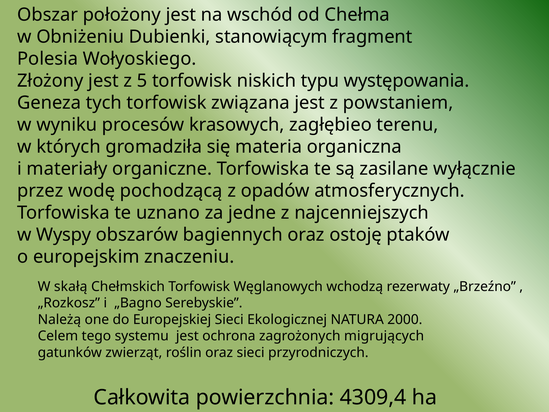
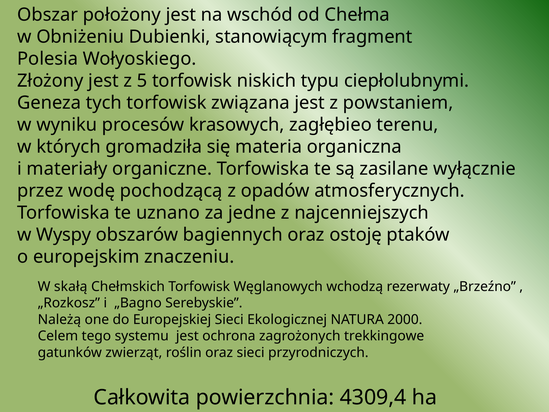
występowania: występowania -> ciepłolubnymi (406, 81)
migrujących: migrujących -> trekkingowe (384, 336)
